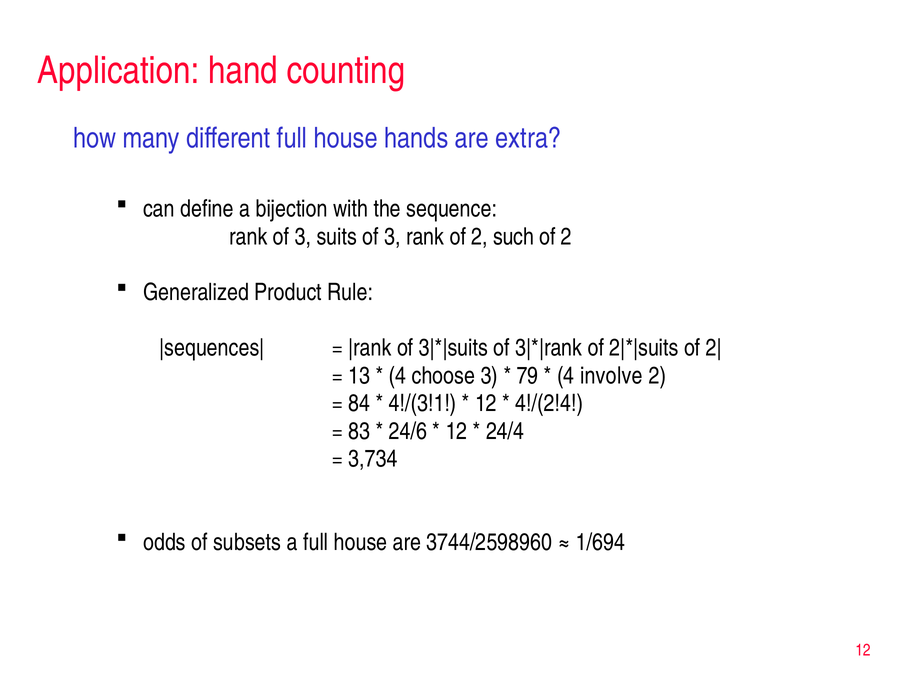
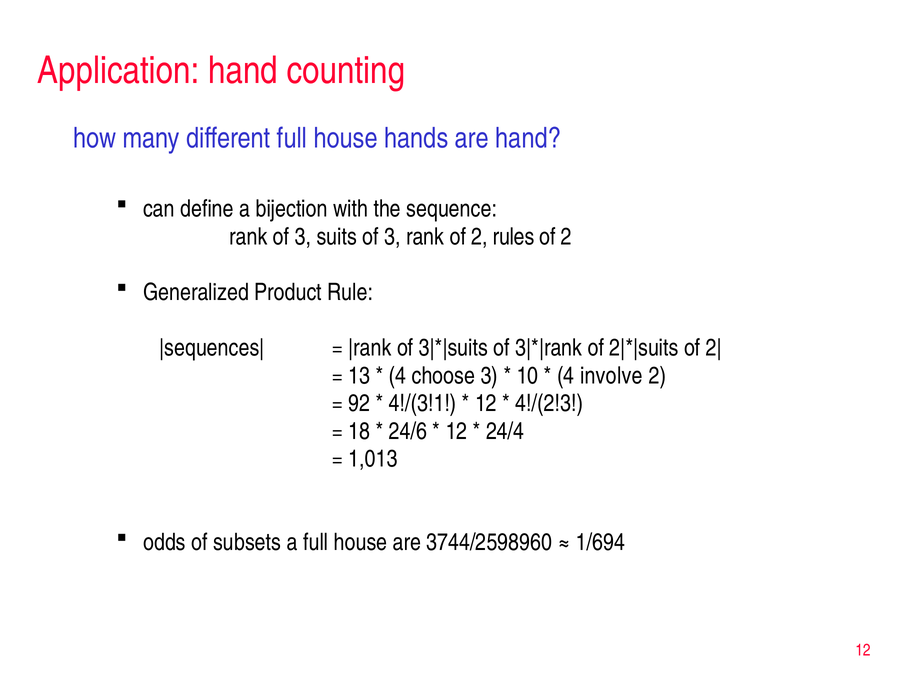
are extra: extra -> hand (528, 138)
such: such -> rules (514, 237)
79: 79 -> 10 (527, 375)
84: 84 -> 92 (359, 403)
4!/(2!4: 4!/(2!4 -> 4!/(2!3 (549, 403)
83: 83 -> 18 (359, 431)
3,734: 3,734 -> 1,013 (373, 459)
